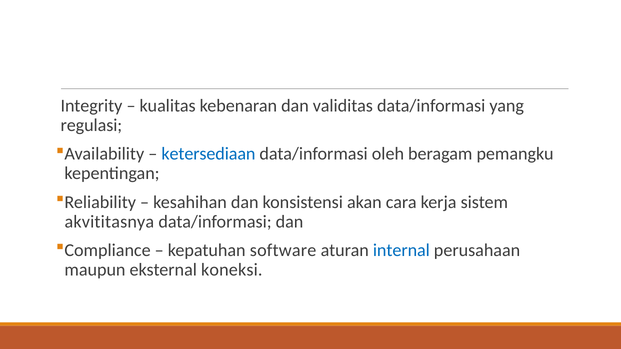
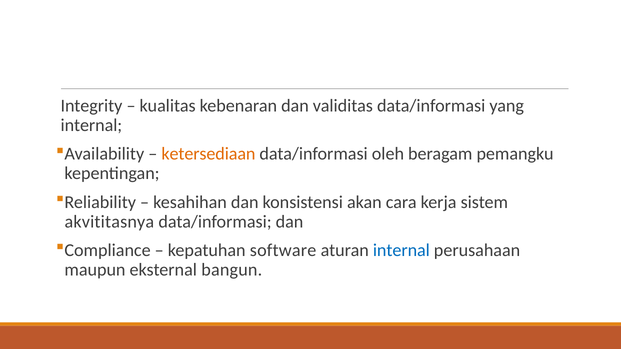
regulasi: regulasi -> internal (91, 126)
ketersediaan colour: blue -> orange (208, 154)
koneksi: koneksi -> bangun (232, 270)
